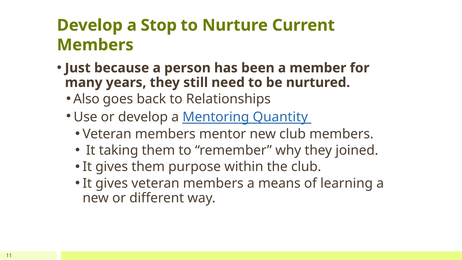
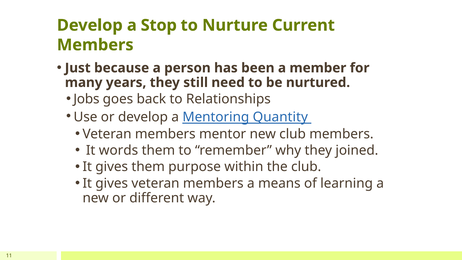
Also: Also -> Jobs (86, 99)
taking: taking -> words (119, 150)
